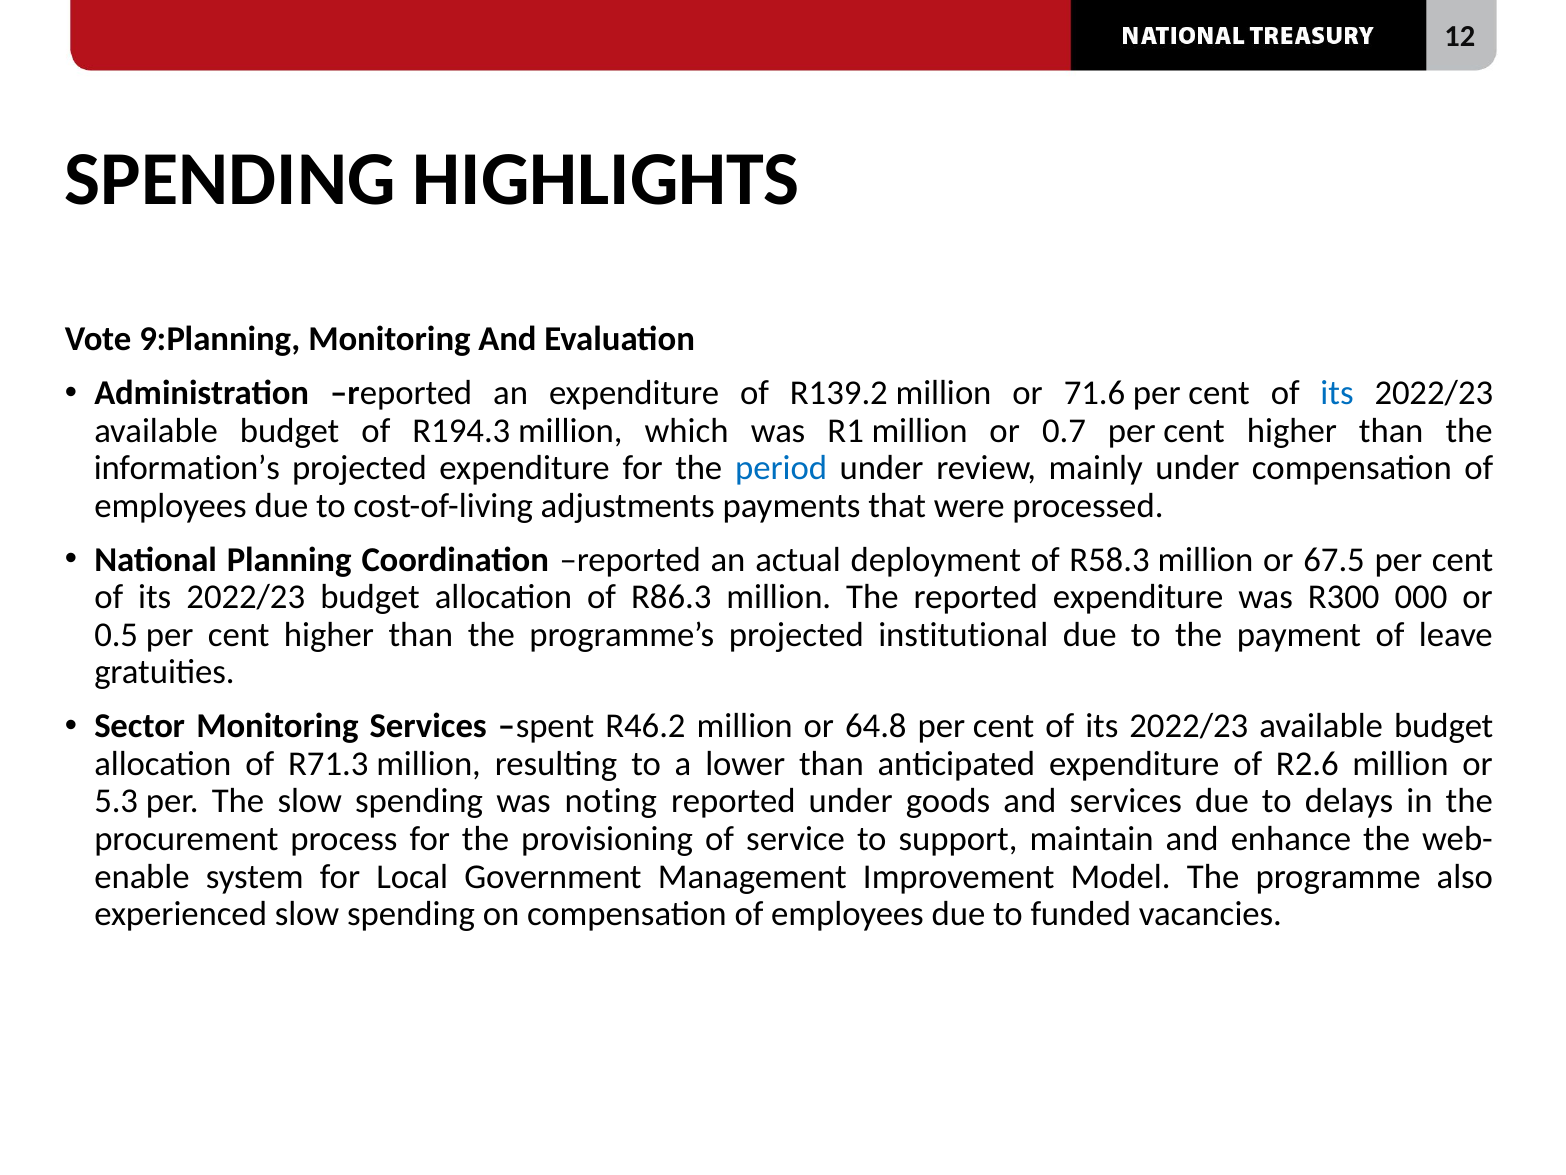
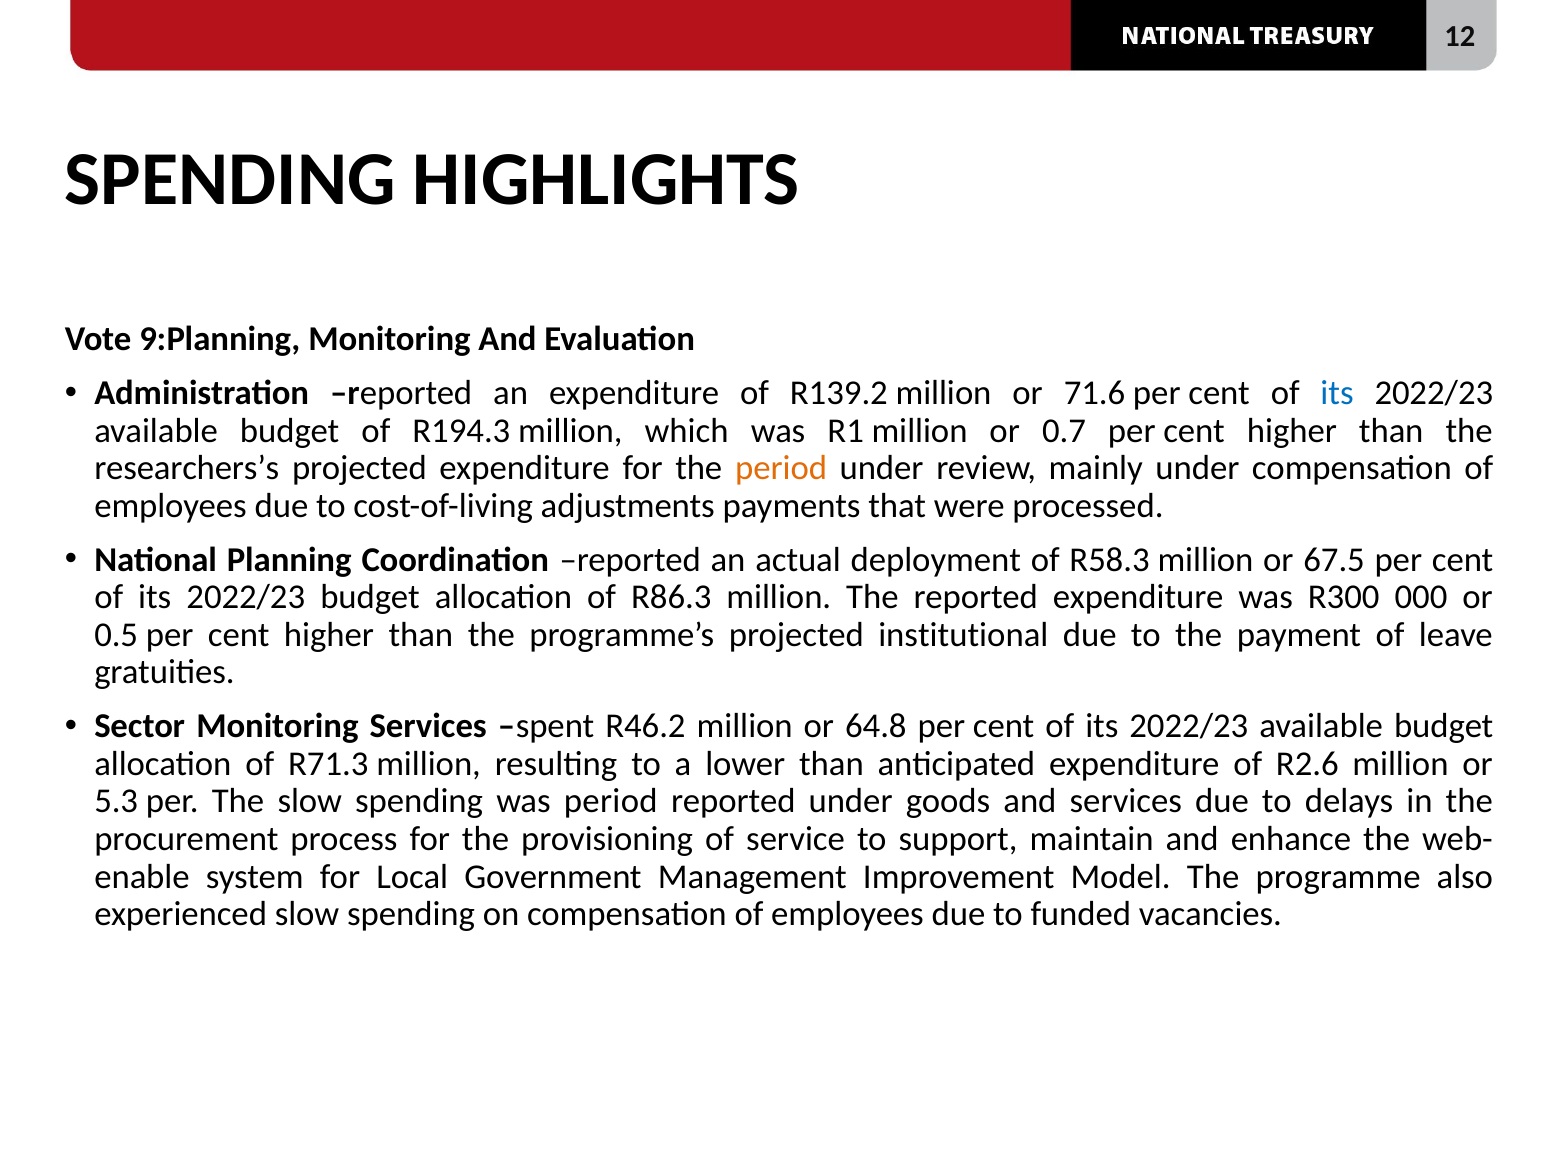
information’s: information’s -> researchers’s (187, 468)
period colour: blue -> orange (781, 468)
was noting: noting -> period (611, 801)
